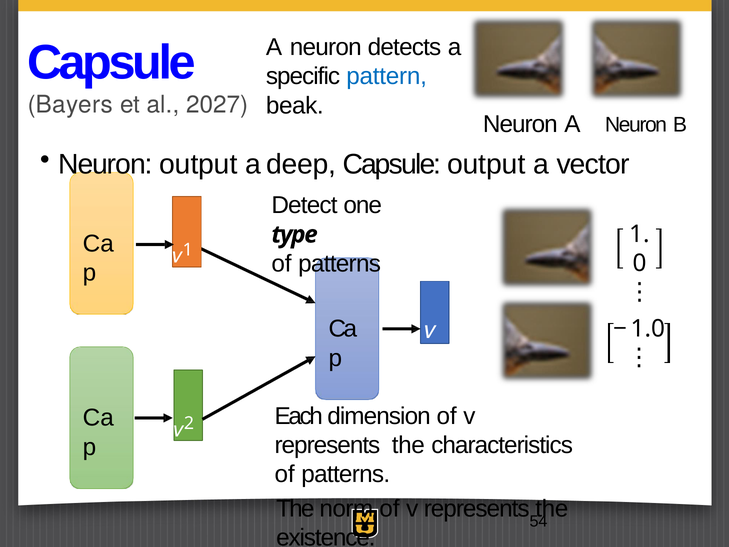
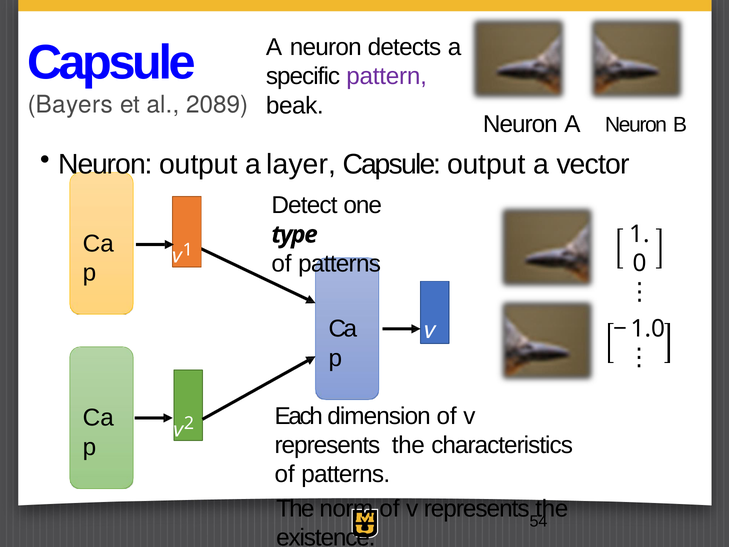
pattern colour: blue -> purple (387, 76)
2027: 2027 -> 2089 (217, 105)
deep: deep -> layer (301, 164)
